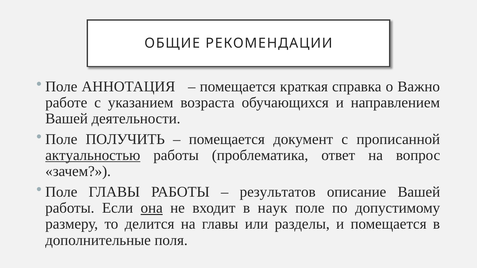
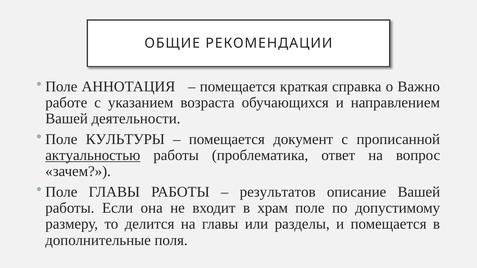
ПОЛУЧИТЬ: ПОЛУЧИТЬ -> КУЛЬТУРЫ (125, 139)
она underline: present -> none (152, 208)
наук: наук -> храм (273, 208)
